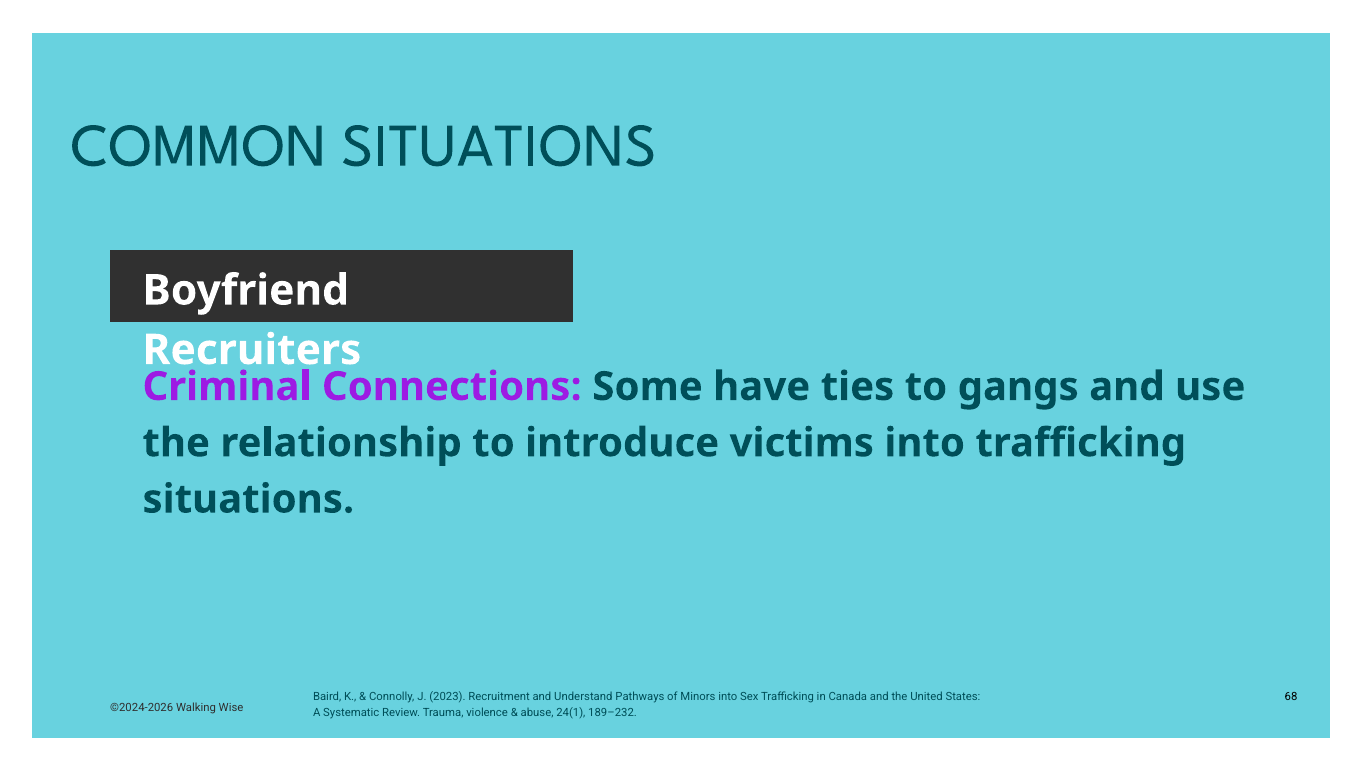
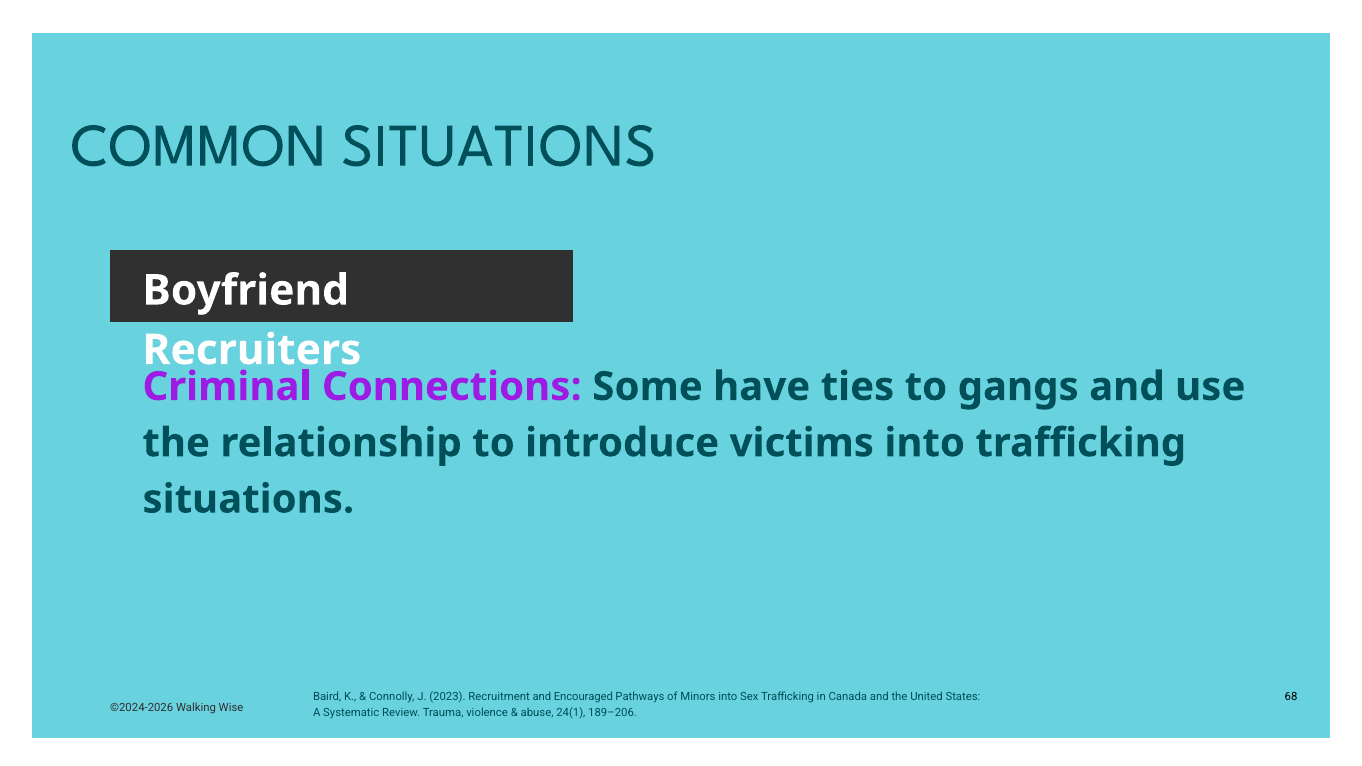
Understand: Understand -> Encouraged (583, 697)
189–232: 189–232 -> 189–206 (613, 713)
